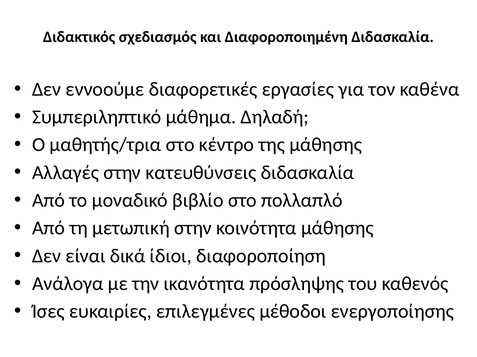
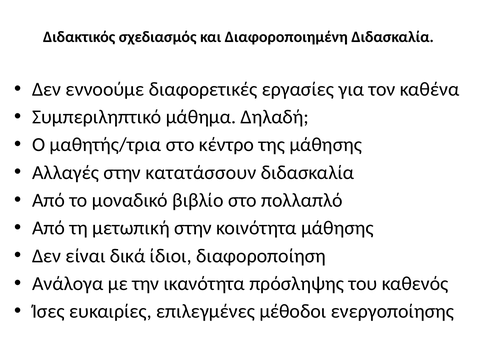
κατευθύνσεις: κατευθύνσεις -> κατατάσσουν (201, 173)
